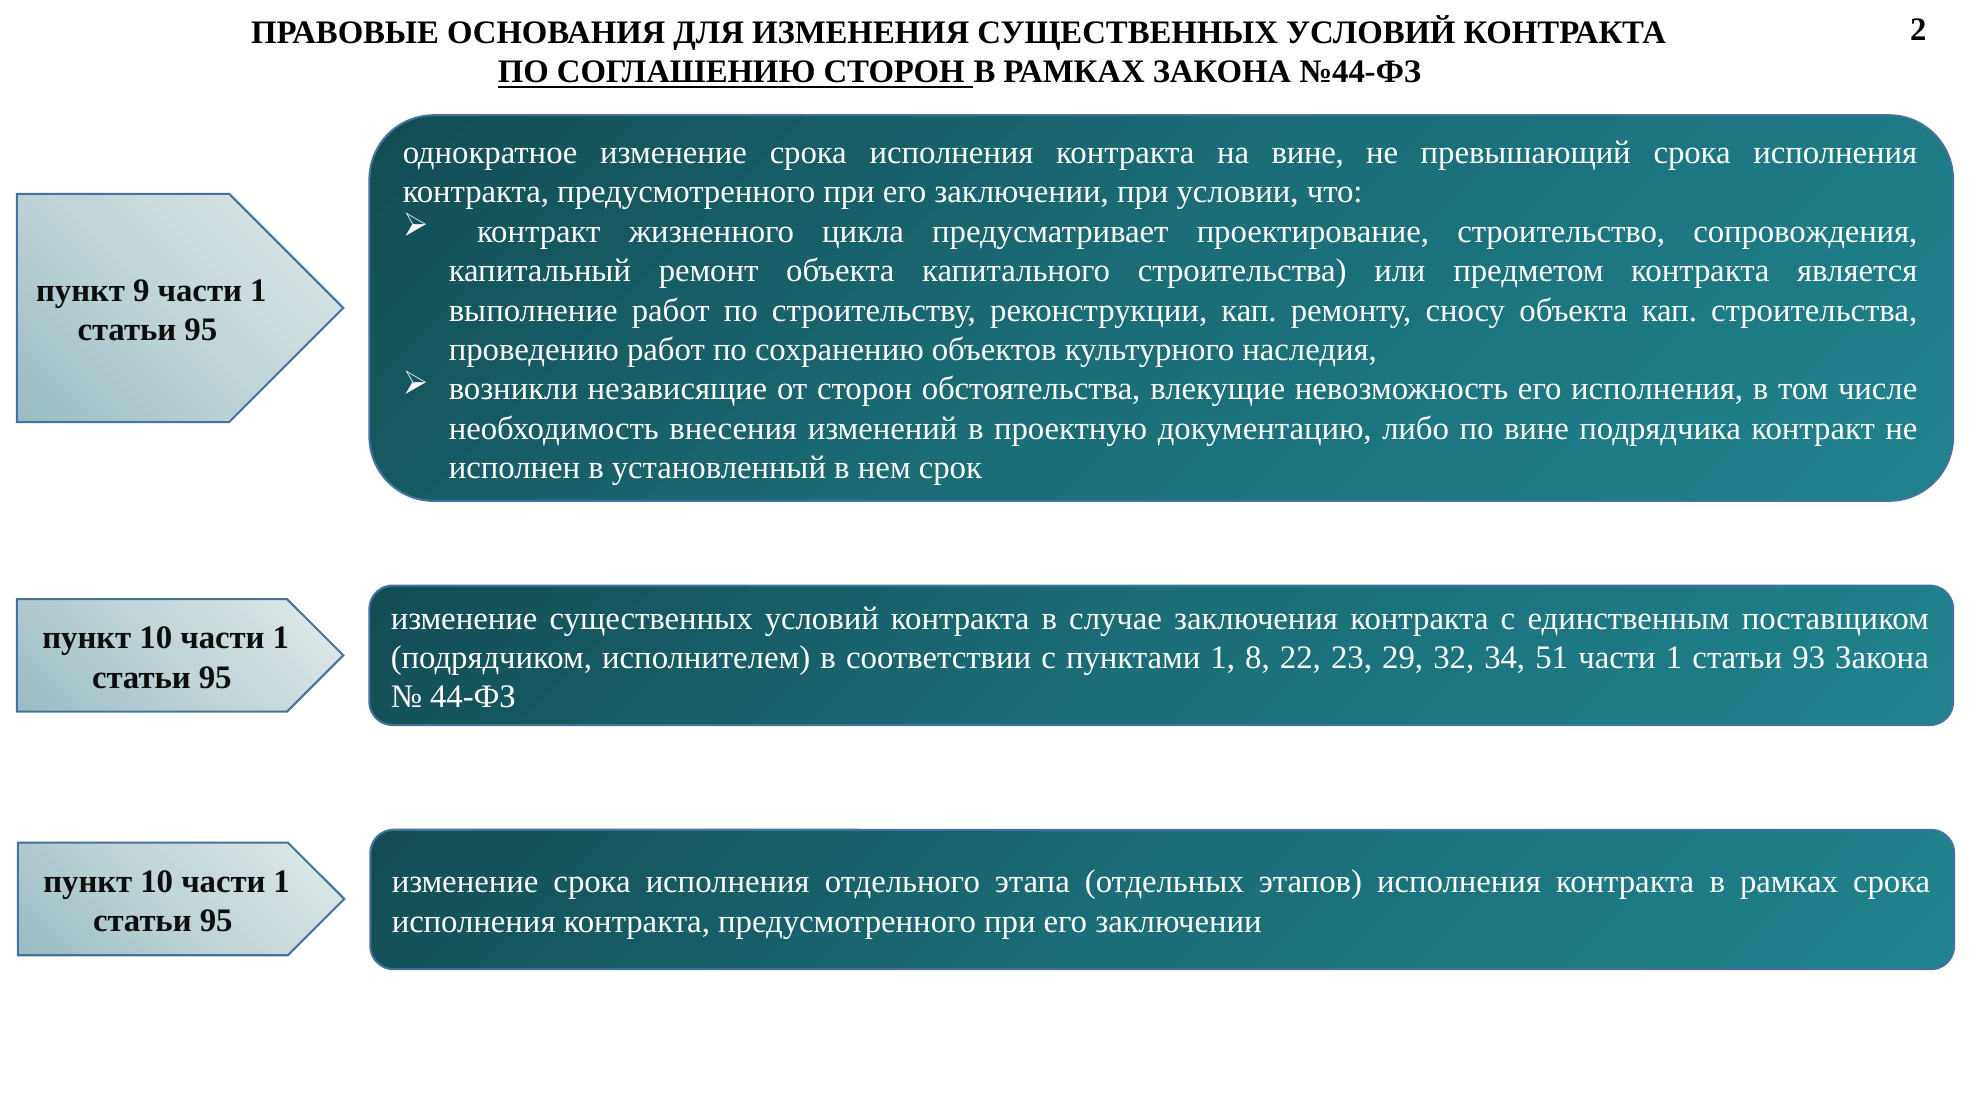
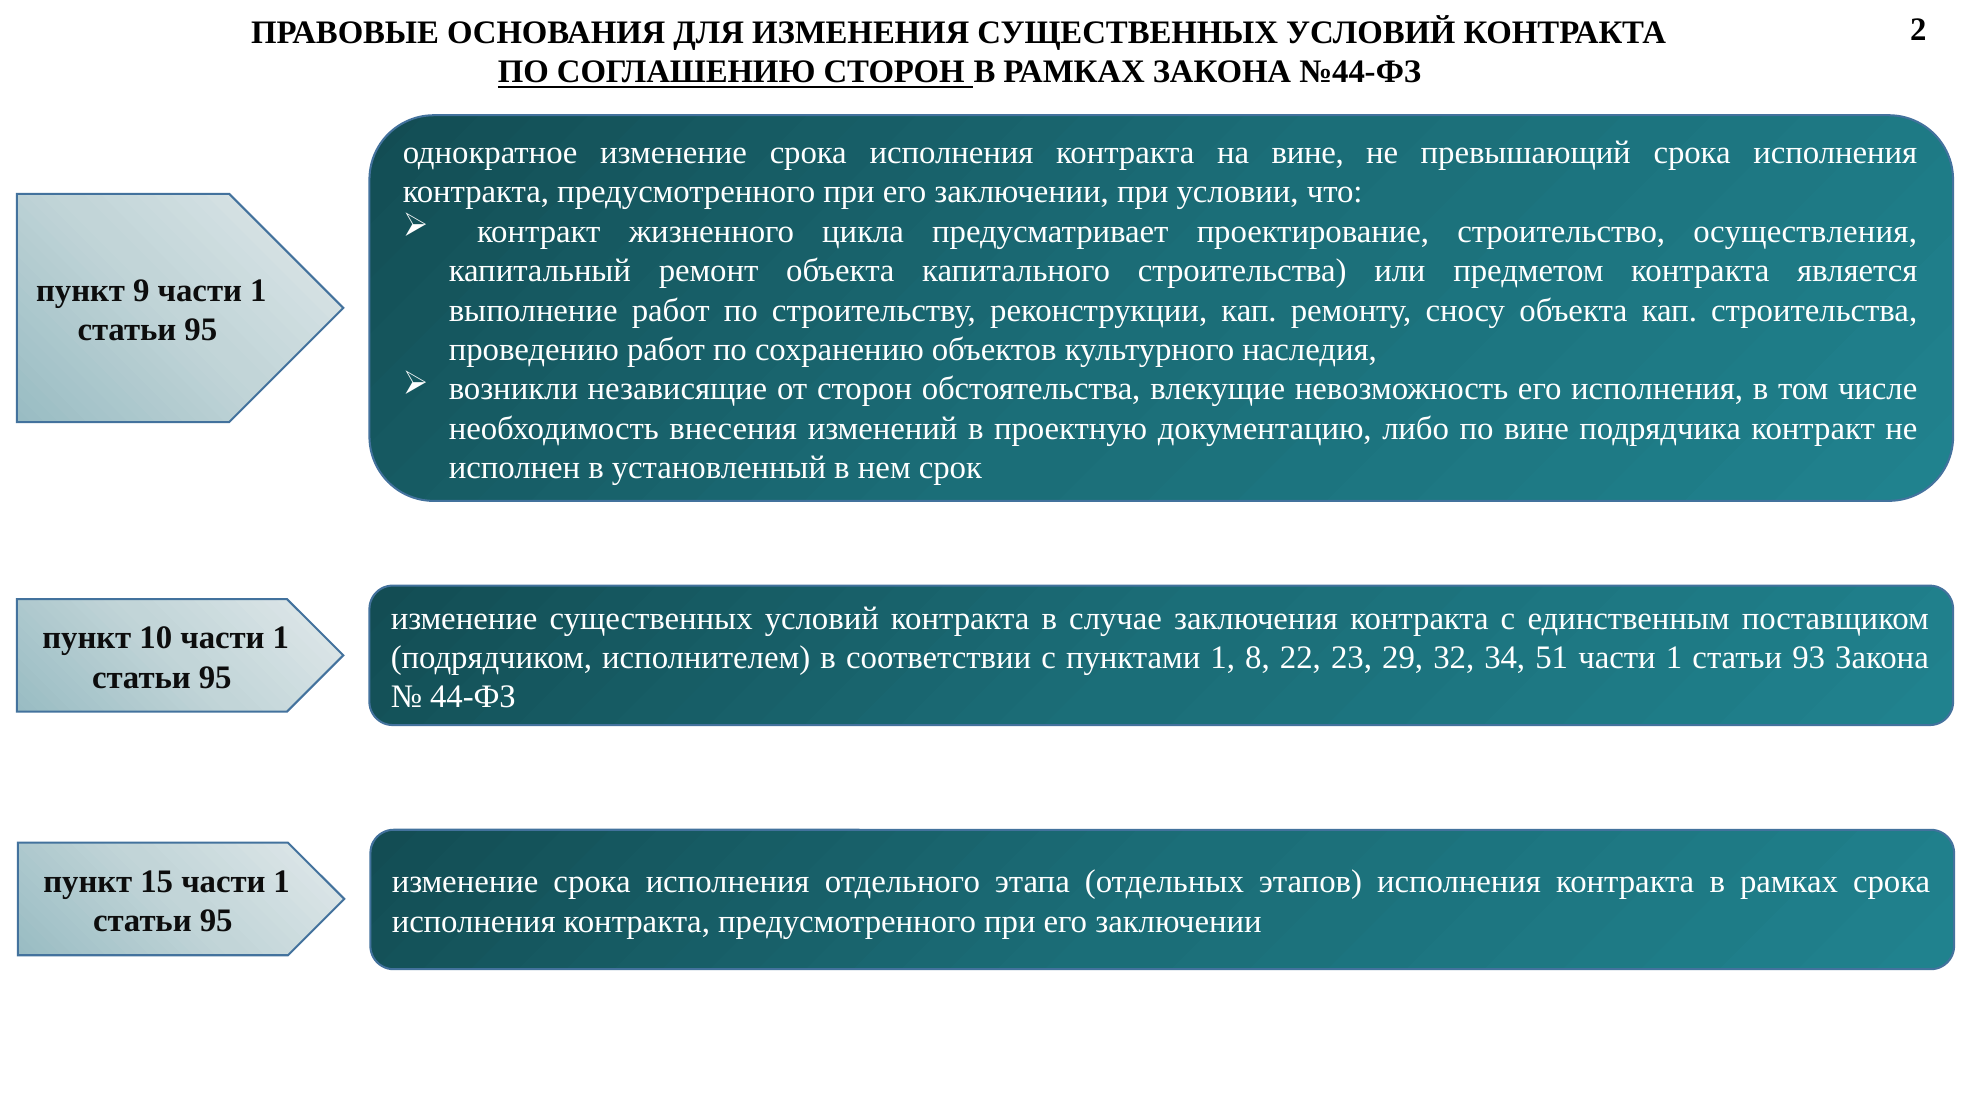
сопровождения: сопровождения -> осуществления (1805, 232)
10: 10 -> 15 (157, 882)
